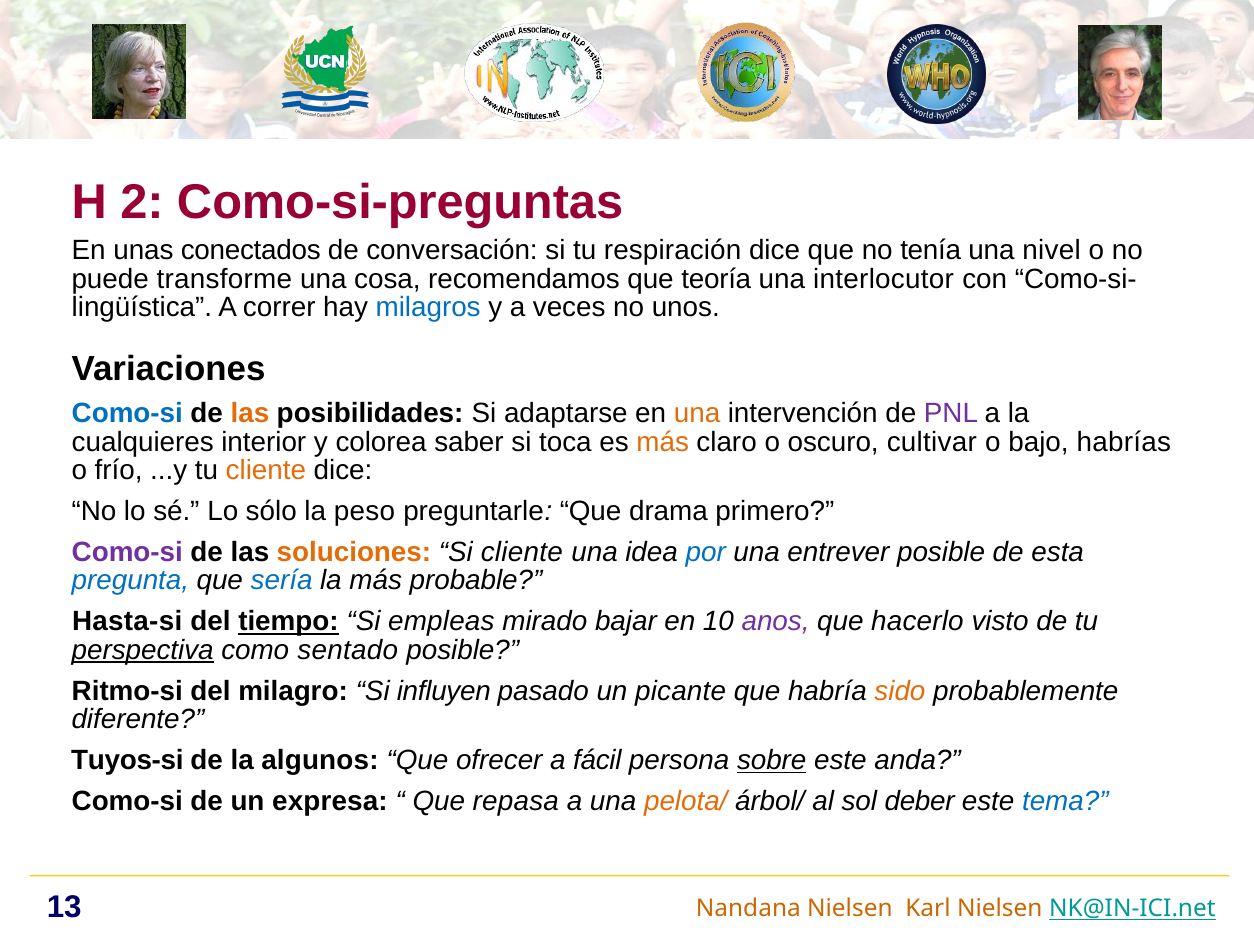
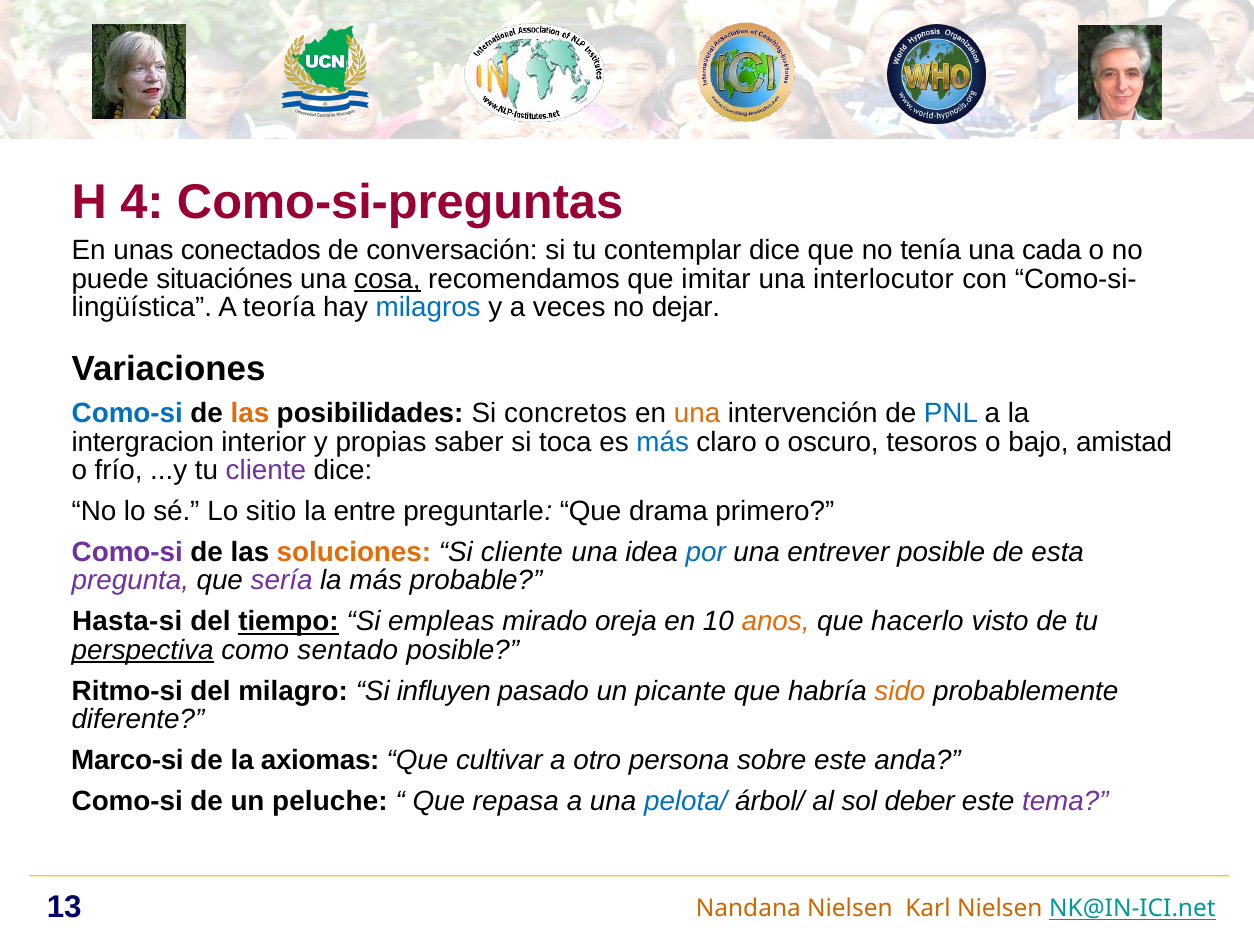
2: 2 -> 4 (142, 203)
respiración: respiración -> contemplar (673, 251)
nivel: nivel -> cada (1052, 251)
transforme: transforme -> situaciónes (225, 279)
cosa underline: none -> present (387, 279)
teoría: teoría -> imitar (716, 279)
correr: correr -> teoría (279, 307)
unos: unos -> dejar (686, 307)
adaptarse: adaptarse -> concretos (566, 413)
PNL colour: purple -> blue (951, 413)
cualquieres: cualquieres -> intergracion (143, 442)
colorea: colorea -> propias (381, 442)
más colour: orange -> blue (663, 442)
cultivar: cultivar -> tesoros (932, 442)
habrías: habrías -> amistad (1124, 442)
cliente colour: orange -> purple (266, 470)
sólo: sólo -> sitio (271, 511)
peso: peso -> entre (365, 511)
pregunta colour: blue -> purple (130, 580)
sería colour: blue -> purple (282, 580)
bajar: bajar -> oreja (626, 621)
anos colour: purple -> orange (776, 621)
Tuyos-si: Tuyos-si -> Marco-si (127, 760)
algunos: algunos -> axiomas (320, 760)
ofrecer: ofrecer -> cultivar (499, 760)
fácil: fácil -> otro (597, 760)
sobre underline: present -> none (772, 760)
expresa: expresa -> peluche (330, 801)
pelota/ colour: orange -> blue (686, 801)
tema colour: blue -> purple (1065, 801)
